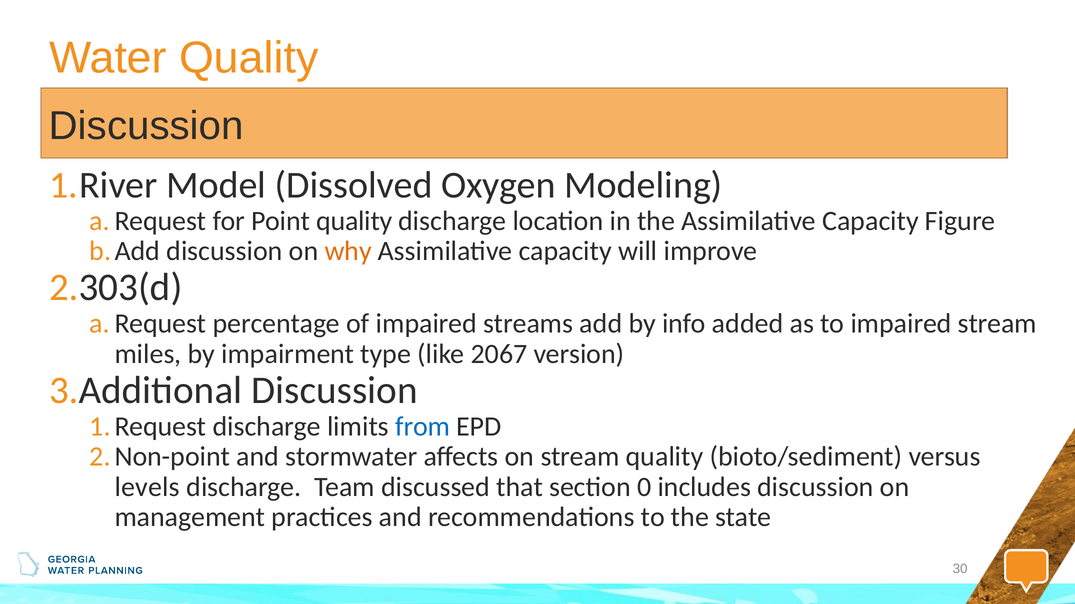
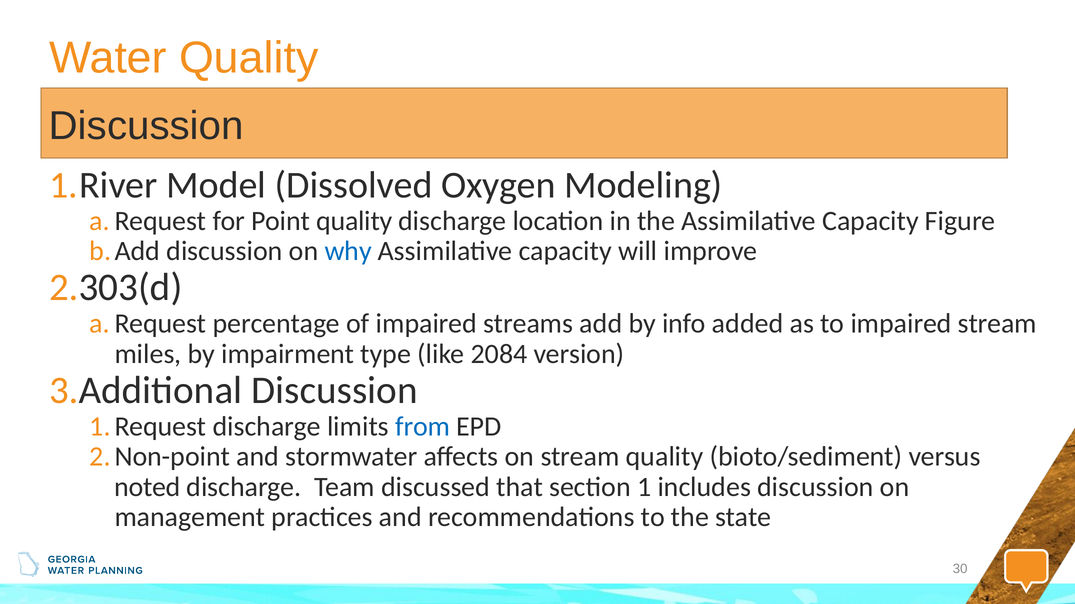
why colour: orange -> blue (348, 252)
2067: 2067 -> 2084 (499, 354)
levels: levels -> noted (147, 487)
0: 0 -> 1 (644, 487)
